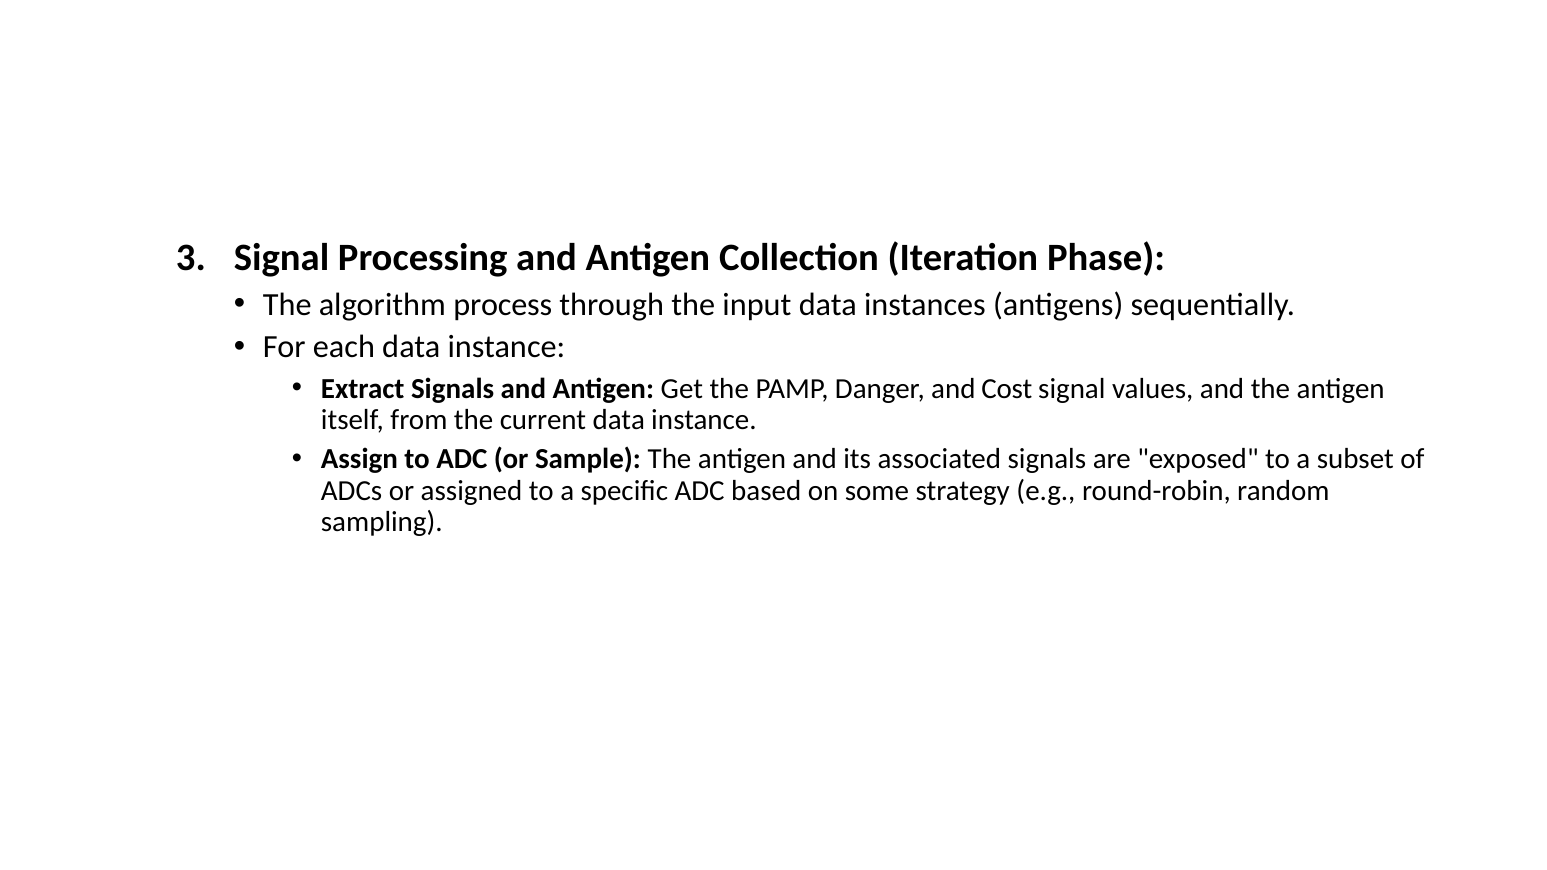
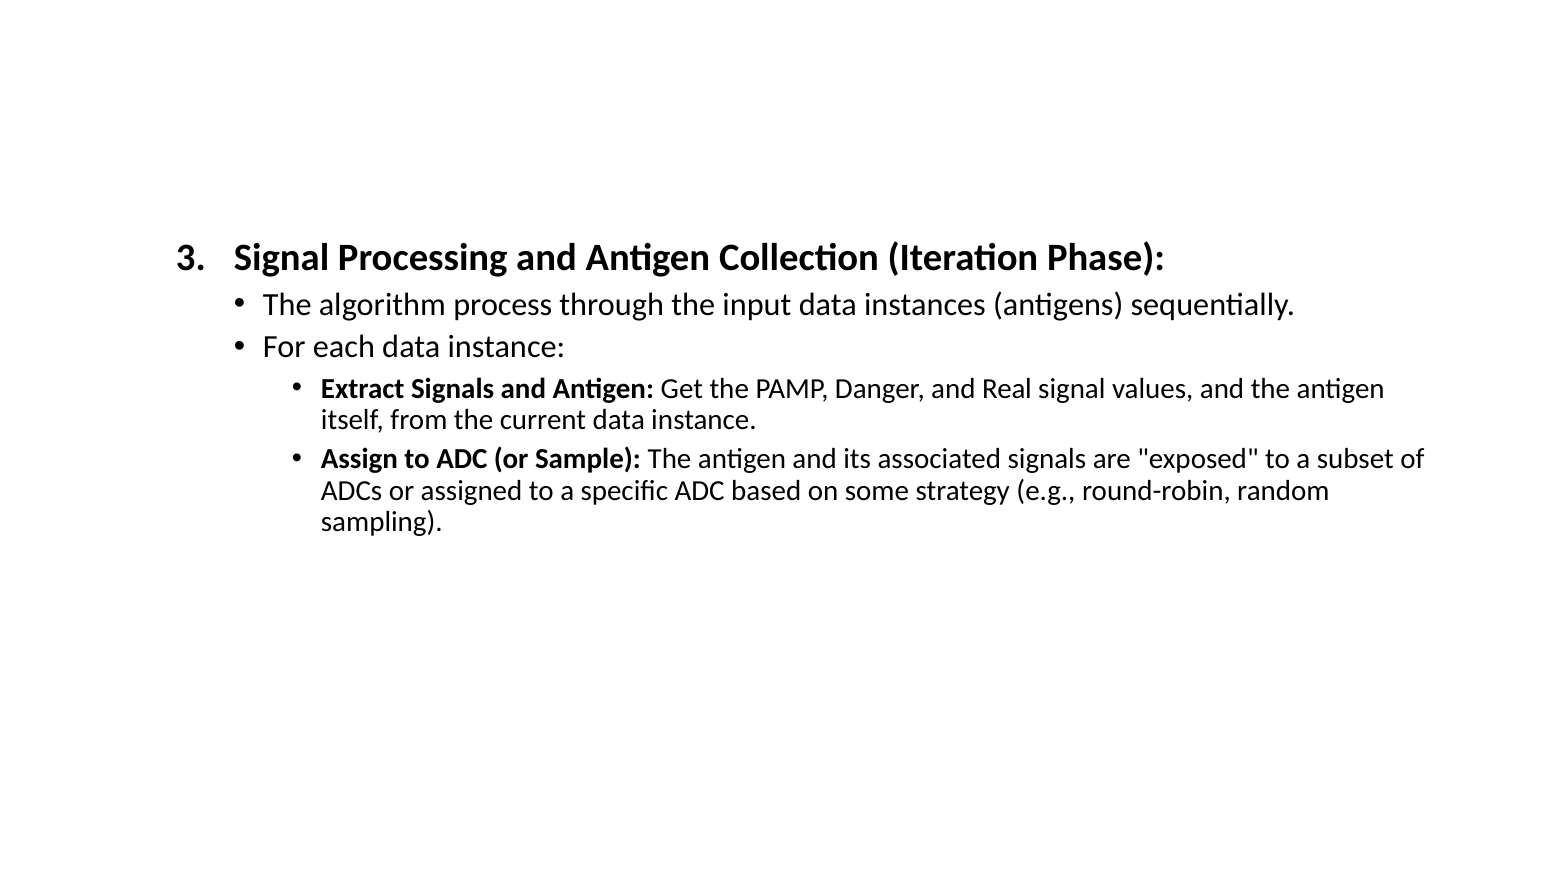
Cost: Cost -> Real (1007, 389)
